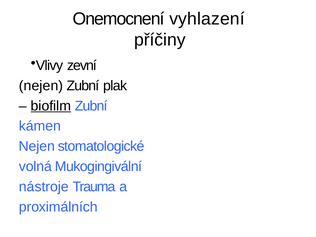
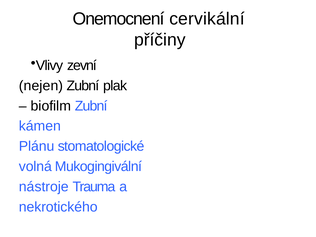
vyhlazení: vyhlazení -> cervikální (207, 19)
biofilm underline: present -> none (51, 106)
Nejen: Nejen -> Plánu (37, 146)
proximálních: proximálních -> nekrotického (58, 207)
